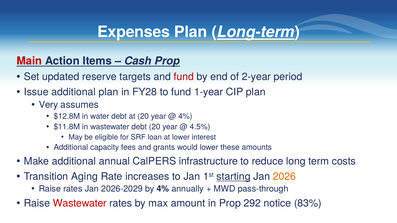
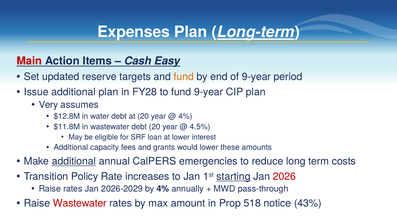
Cash Prop: Prop -> Easy (167, 61)
fund colour: red -> orange (184, 77)
of 2-year: 2-year -> 9-year (256, 77)
fund 1-year: 1-year -> 9-year (209, 92)
additional underline: none -> present (74, 162)
infrastructure: infrastructure -> emergencies (208, 162)
Aging: Aging -> Policy (85, 177)
2026 colour: orange -> red (284, 177)
292: 292 -> 518 (252, 204)
83%: 83% -> 43% (308, 204)
